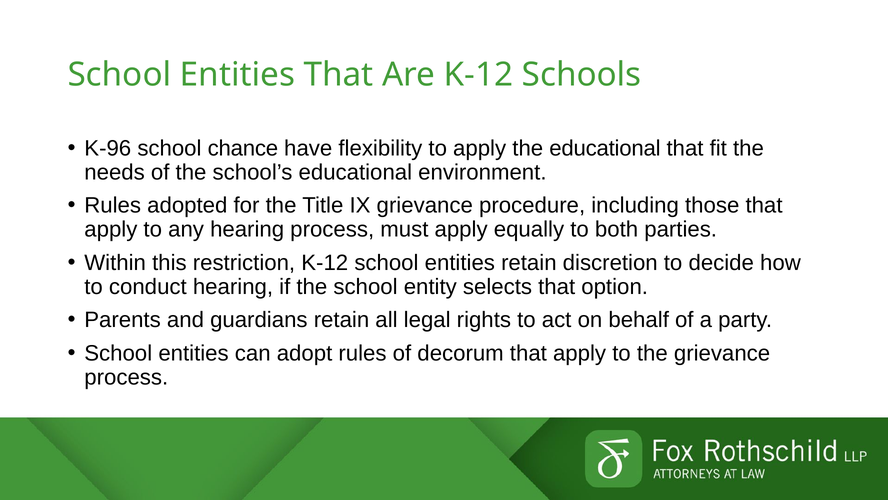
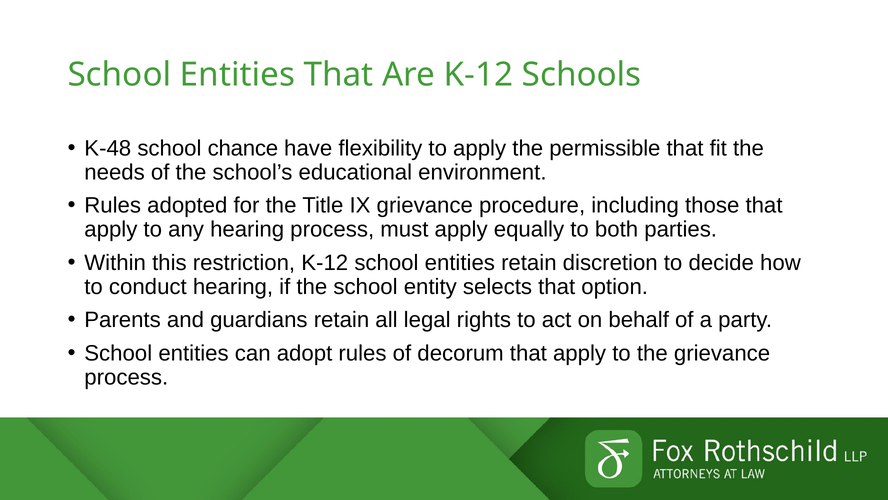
K-96: K-96 -> K-48 (108, 148)
the educational: educational -> permissible (605, 148)
